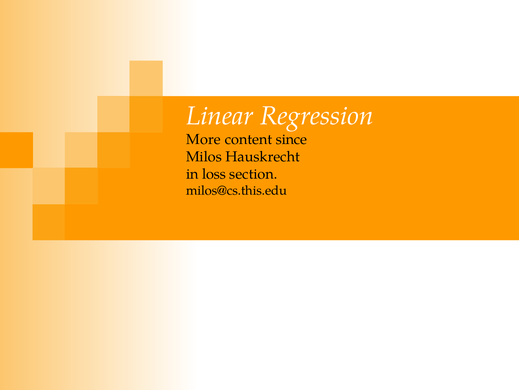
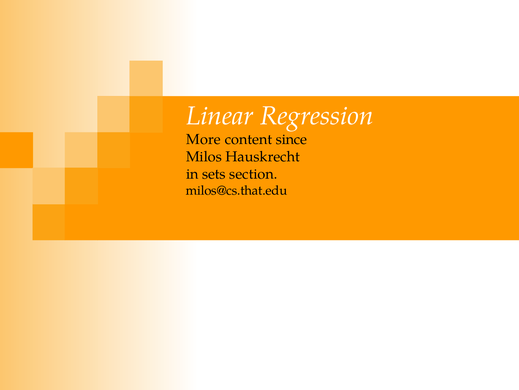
loss: loss -> sets (214, 174)
milos@cs.this.edu: milos@cs.this.edu -> milos@cs.that.edu (236, 190)
